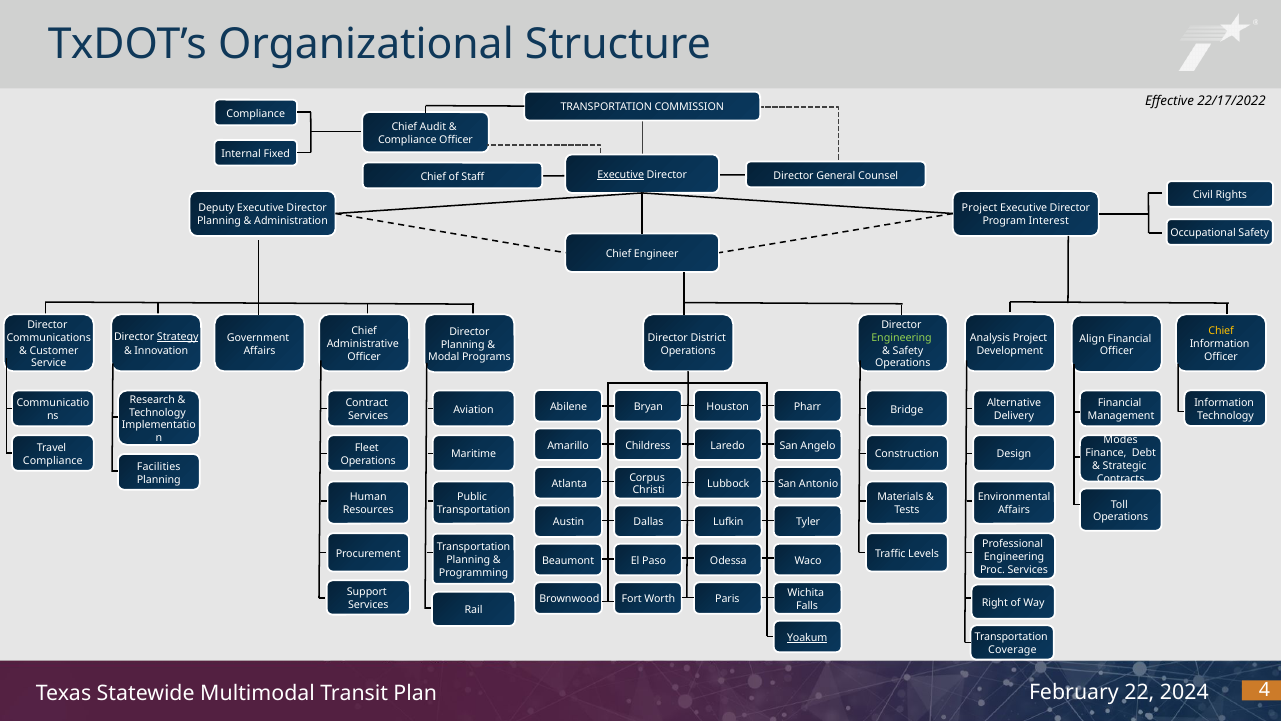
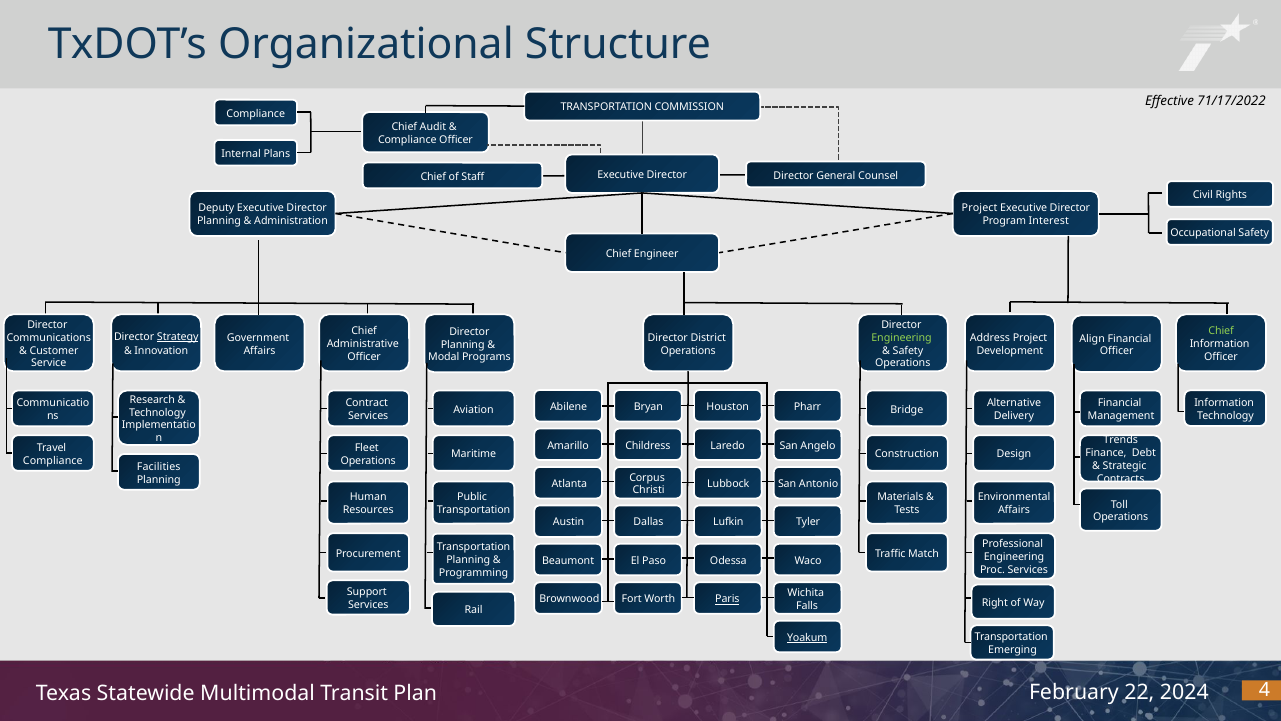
22/17/2022: 22/17/2022 -> 71/17/2022 (1231, 101)
Fixed: Fixed -> Plans (277, 154)
Executive underline: present -> none (621, 175)
Chief colour: yellow -> light green (1221, 331)
Analysis: Analysis -> Address (990, 338)
Modes: Modes -> Trends (1121, 440)
Levels: Levels -> Match (924, 553)
Paris underline: none -> present (727, 599)
Coverage: Coverage -> Emerging (1013, 650)
